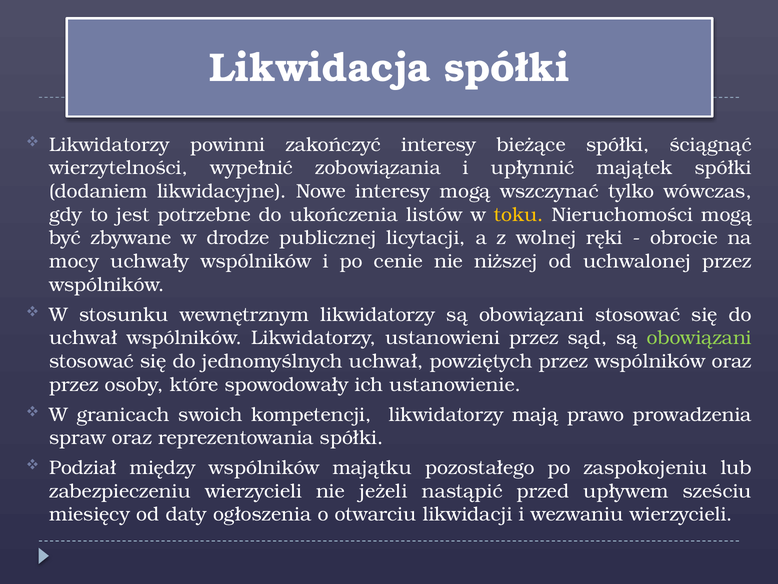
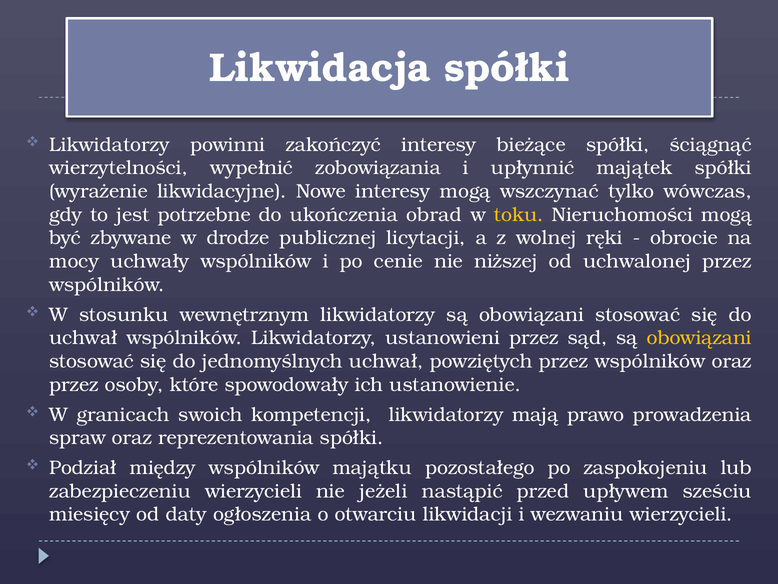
dodaniem: dodaniem -> wyrażenie (98, 191)
listów: listów -> obrad (434, 215)
obowiązani colour: light green -> yellow (699, 338)
